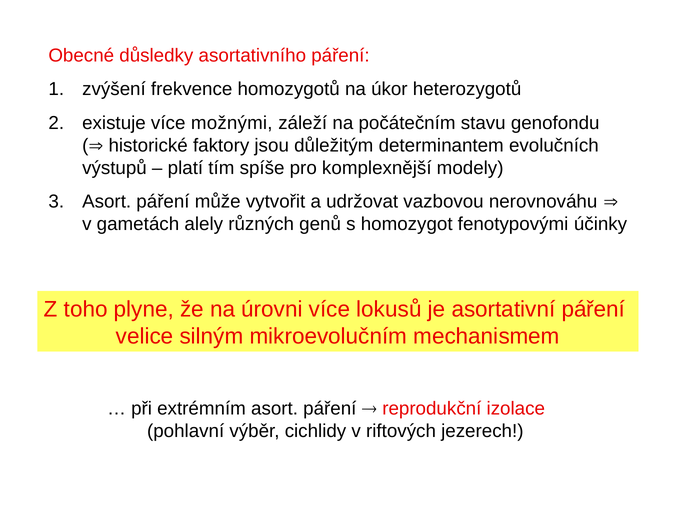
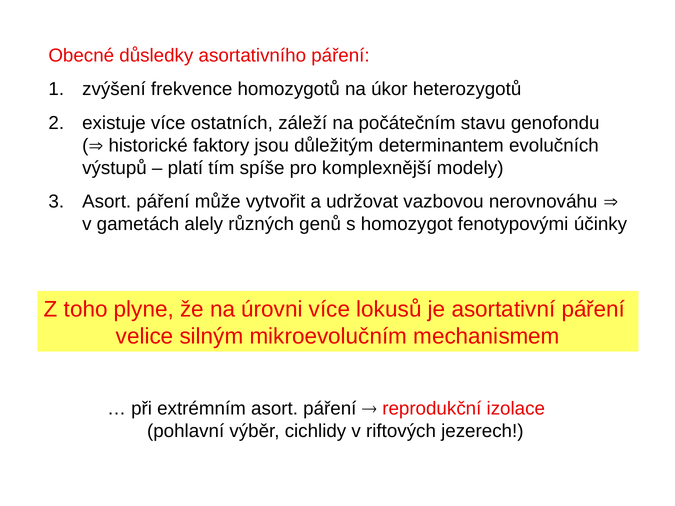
možnými: možnými -> ostatních (232, 123)
